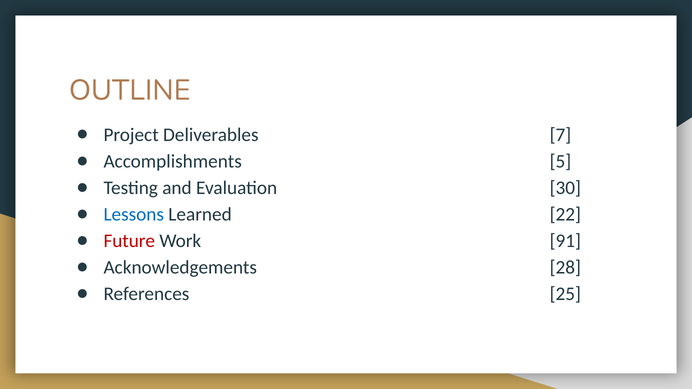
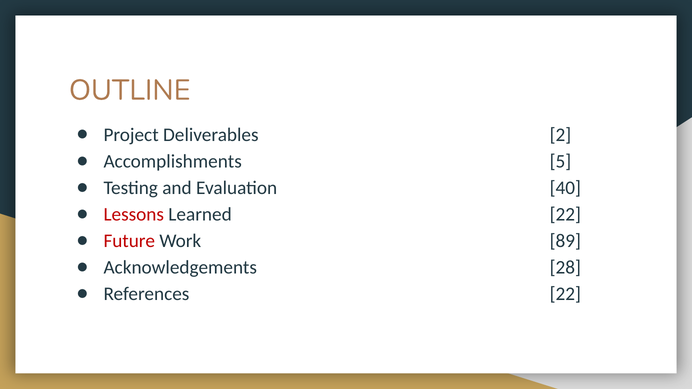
7: 7 -> 2 (560, 135)
30: 30 -> 40 (565, 188)
Lessons colour: blue -> red (134, 214)
91: 91 -> 89 (565, 241)
25: 25 -> 22 (565, 294)
